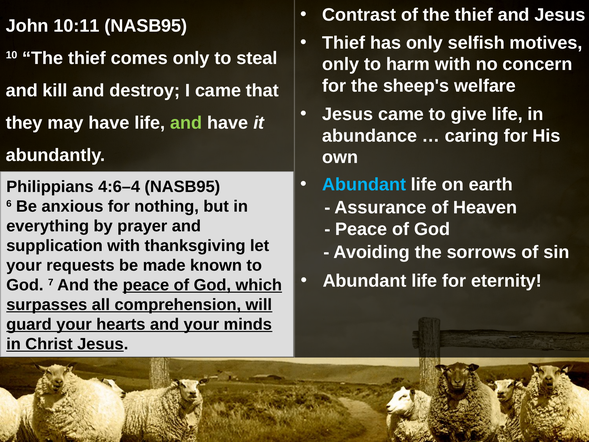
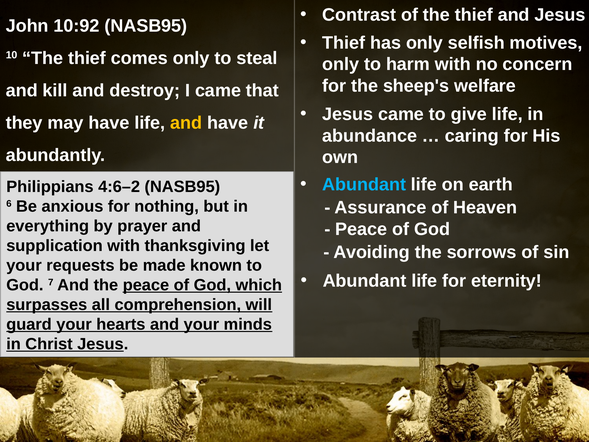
10:11: 10:11 -> 10:92 (77, 26)
and colour: light green -> yellow (186, 123)
4:6–4: 4:6–4 -> 4:6–2 (119, 187)
